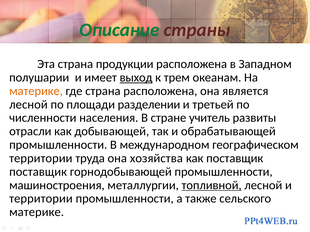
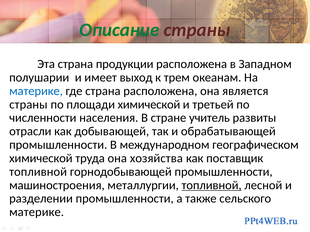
выход underline: present -> none (136, 78)
материке colour: orange -> blue (36, 91)
лесной: лесной -> страны (28, 105)
площади разделении: разделении -> химической (149, 105)
территории: территории -> химической (41, 159)
поставщик: поставщик -> топливной (38, 172)
территории: территории -> разделении (41, 199)
